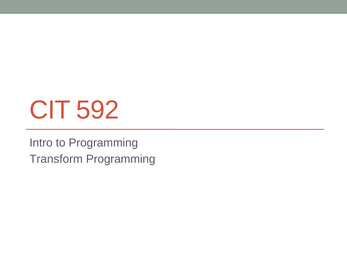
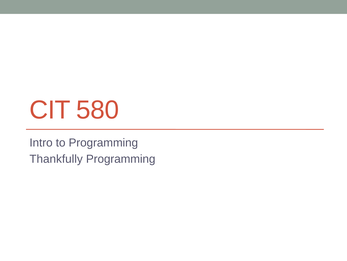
592: 592 -> 580 (98, 110)
Transform: Transform -> Thankfully (56, 159)
